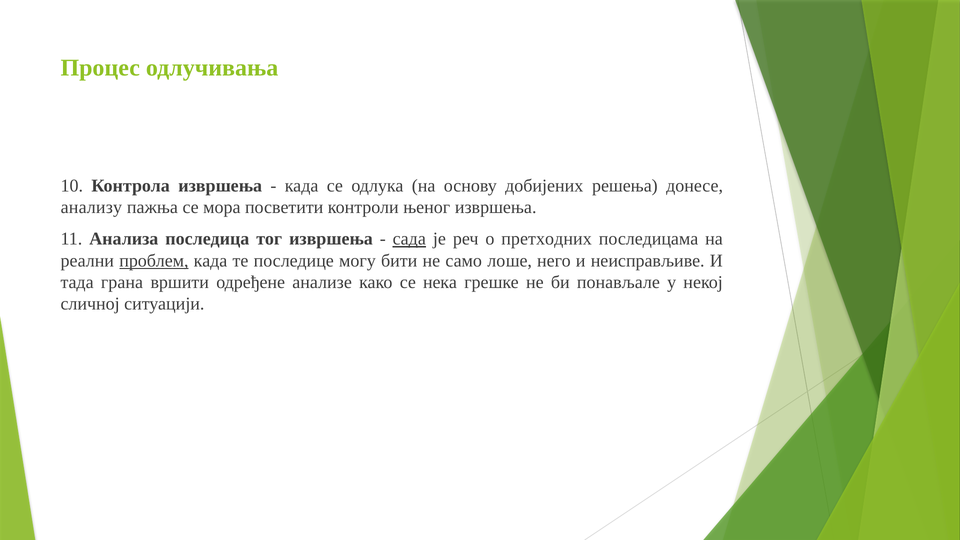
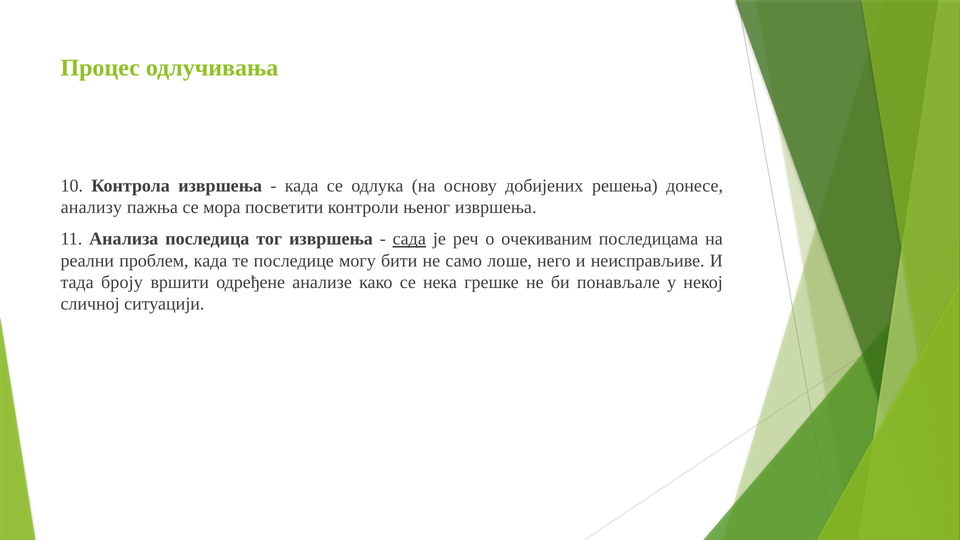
претходних: претходних -> очекиваним (547, 239)
проблем underline: present -> none (154, 261)
грана: грана -> броју (122, 282)
